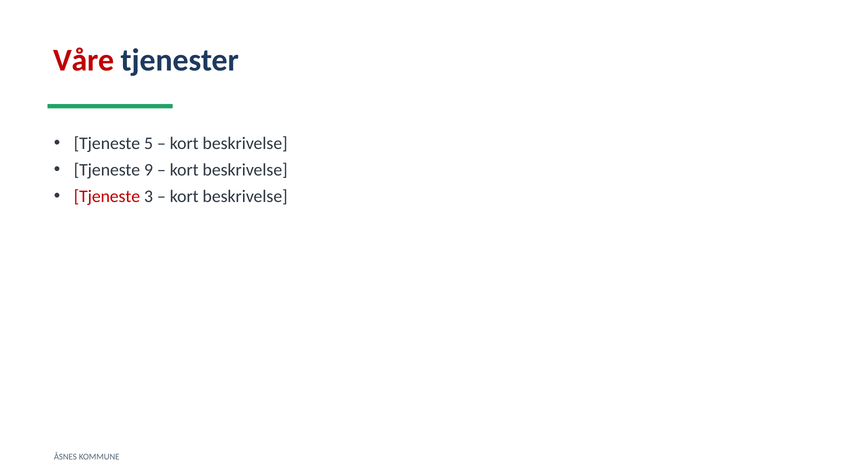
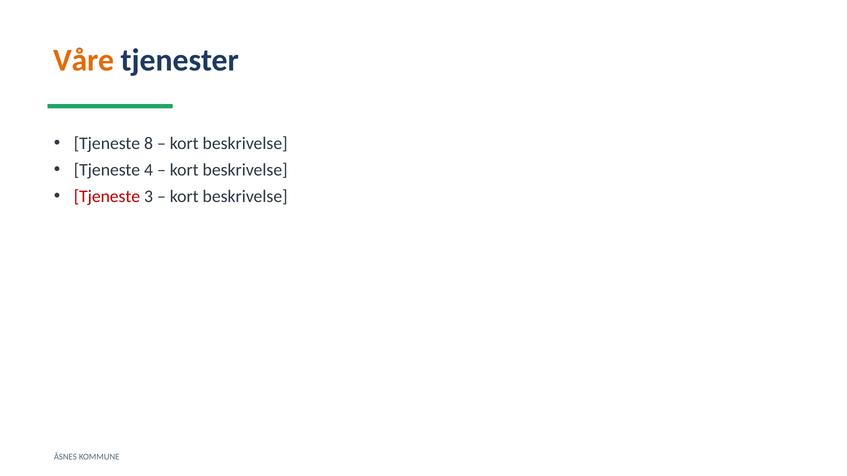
Våre colour: red -> orange (84, 60)
5: 5 -> 8 (148, 143)
9: 9 -> 4 (148, 170)
